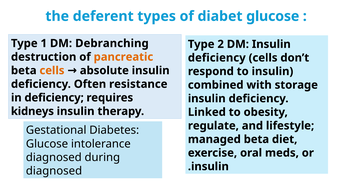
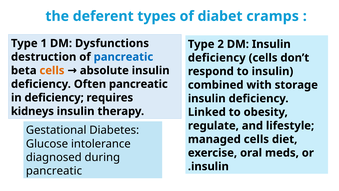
diabet glucose: glucose -> cramps (273, 16)
Debranching: Debranching -> Dysfunctions (112, 43)
pancreatic colour: orange -> blue (123, 57)
Often resistance: resistance -> pancreatic (138, 84)
managed beta: beta -> cells (256, 139)
diagnosed: diagnosed -> pancreatic (54, 171)
